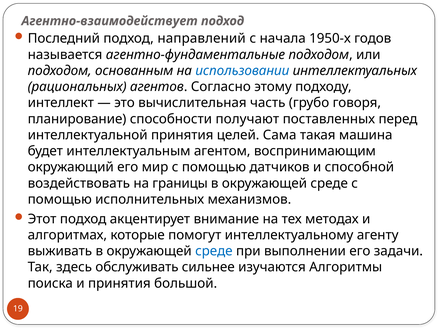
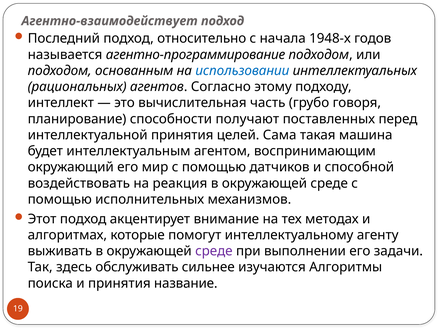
направлений: направлений -> относительно (202, 38)
1950-х: 1950-х -> 1948-х (330, 38)
агентно-фундаментальные: агентно-фундаментальные -> агентно-программирование (196, 55)
границы: границы -> реакция (180, 183)
среде colour: blue -> purple (214, 251)
большой: большой -> название (186, 283)
